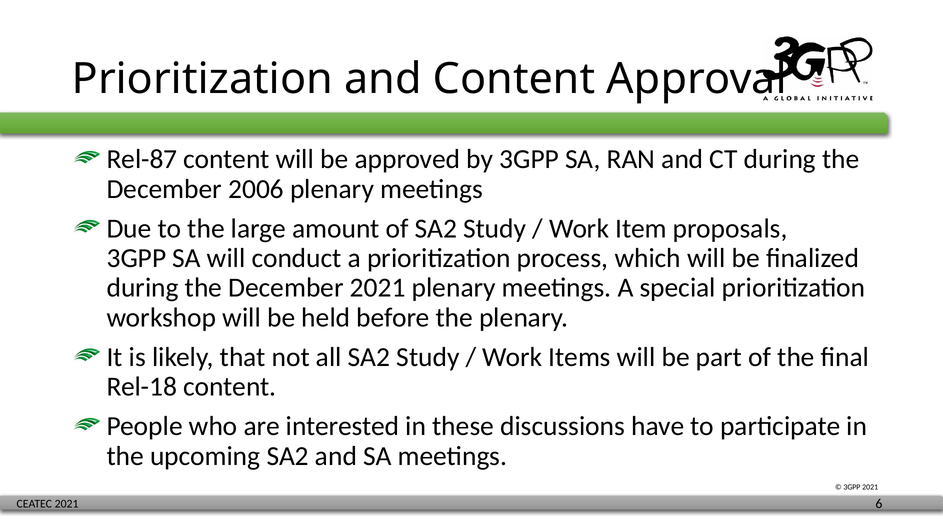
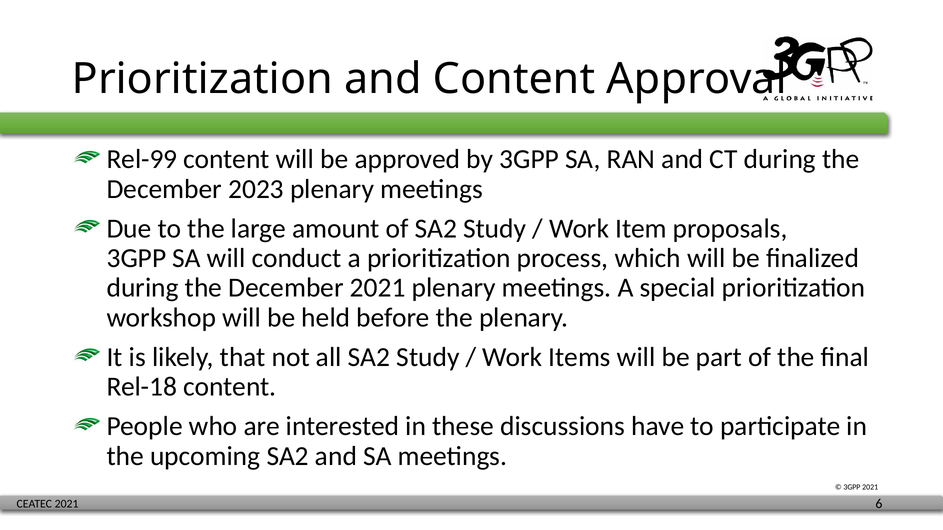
Rel-87: Rel-87 -> Rel-99 (142, 159)
2006: 2006 -> 2023 (256, 189)
